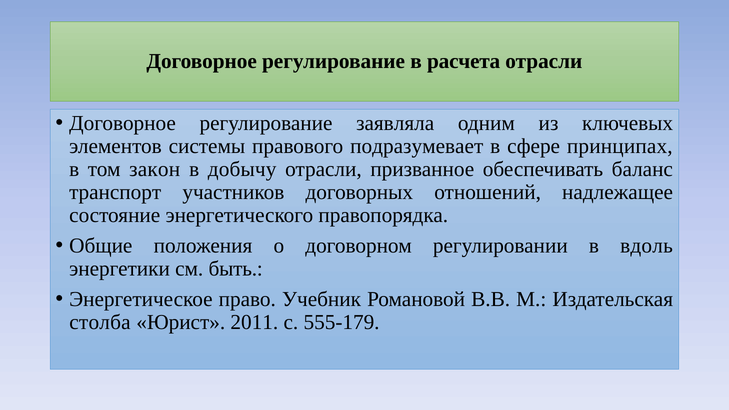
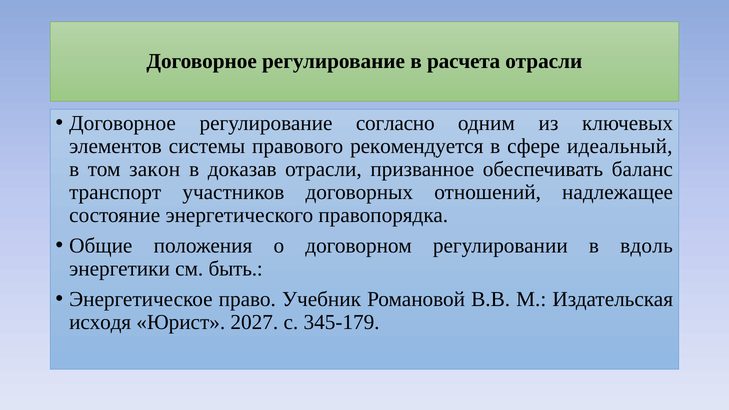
заявляла: заявляла -> согласно (395, 123)
подразумевает: подразумевает -> рекомендуется (417, 146)
принципах: принципах -> идеальный (620, 146)
добычу: добычу -> доказав (242, 169)
столба: столба -> исходя (100, 322)
2011: 2011 -> 2027 (254, 322)
555-179: 555-179 -> 345-179 (342, 322)
